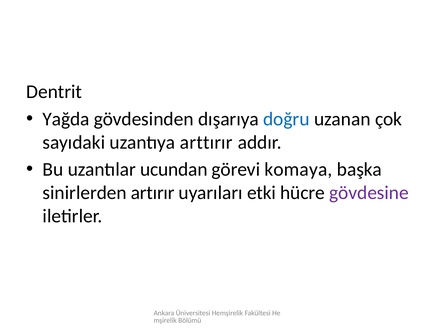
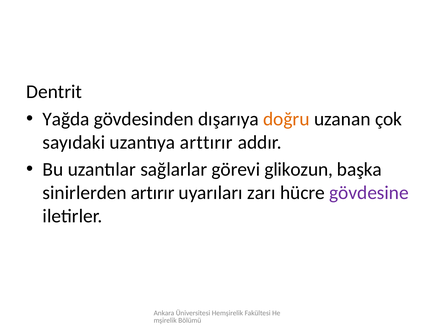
doğru colour: blue -> orange (286, 119)
ucundan: ucundan -> sağlarlar (174, 169)
komaya: komaya -> glikozun (299, 169)
etki: etki -> zarı (261, 193)
